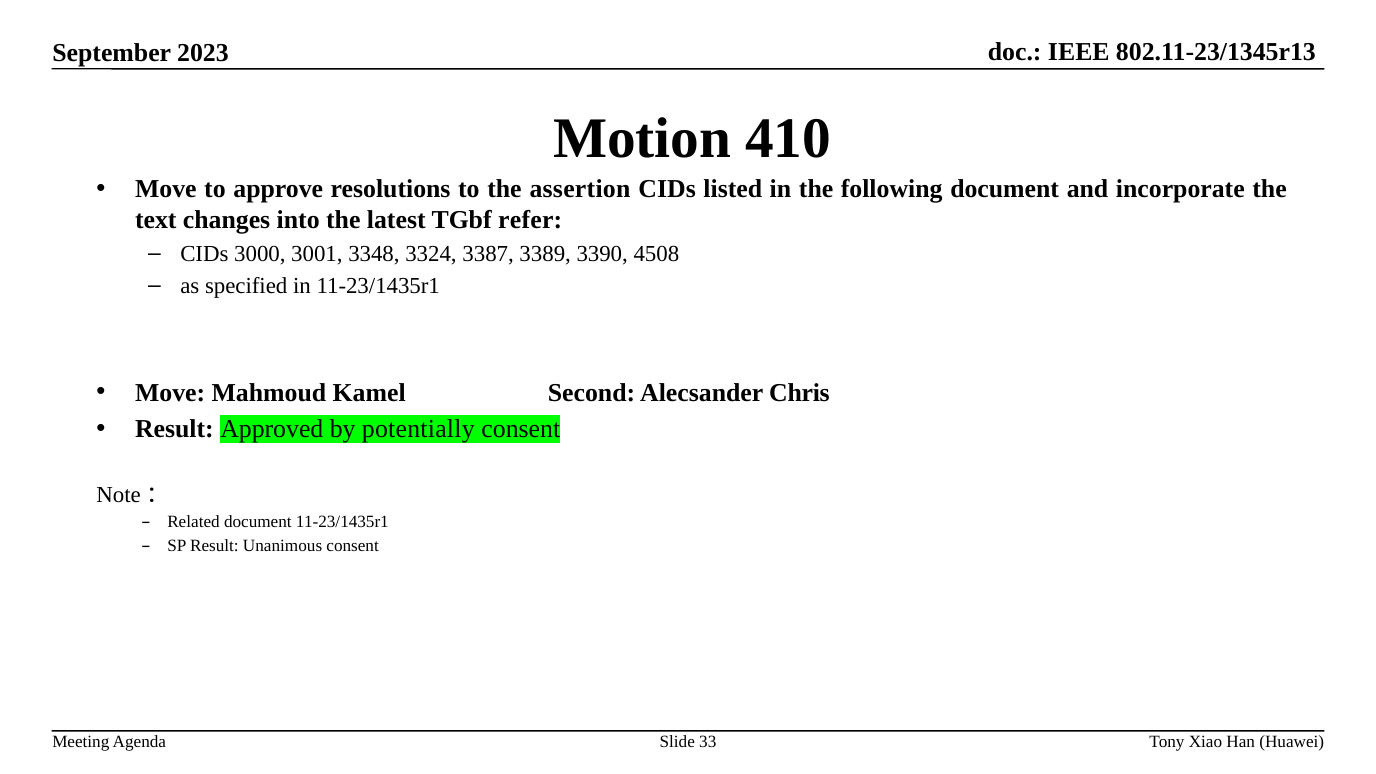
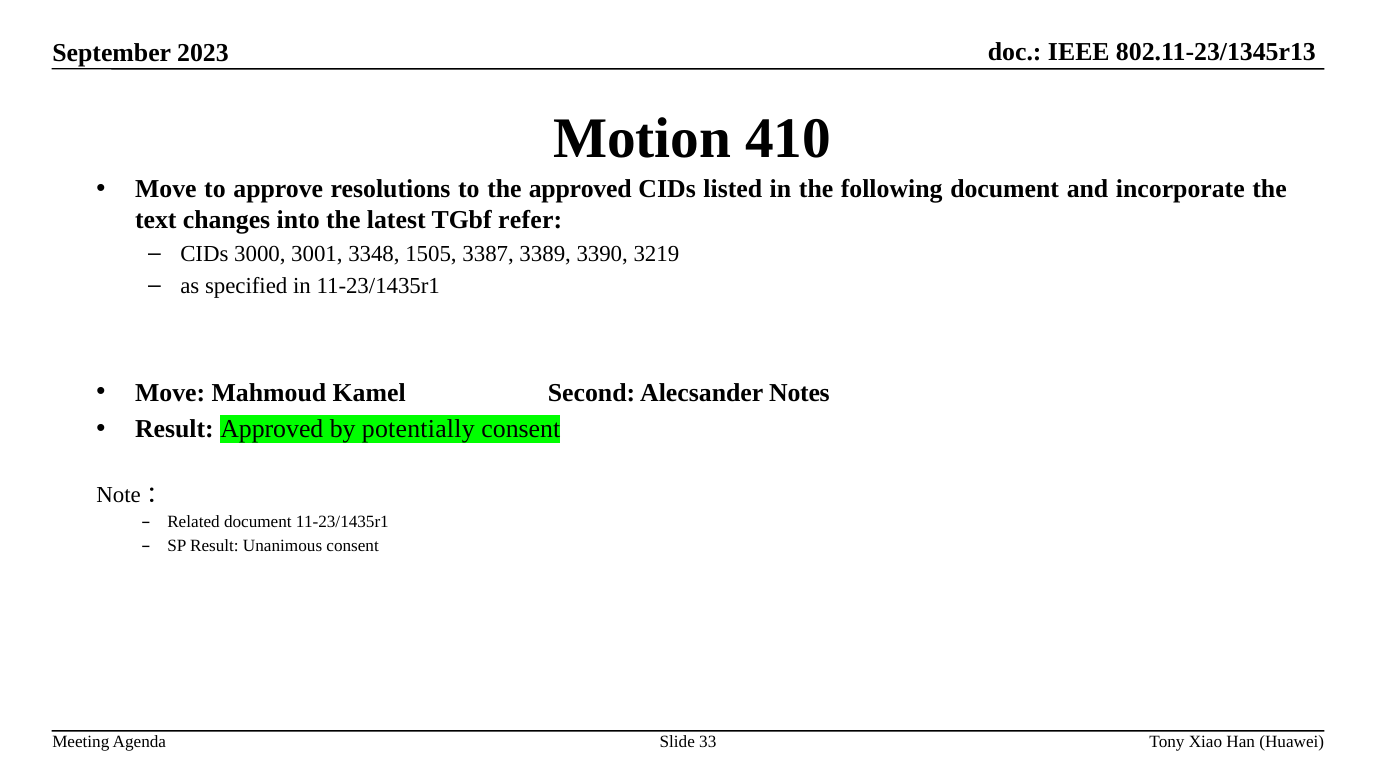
the assertion: assertion -> approved (580, 189)
3324: 3324 -> 1505 (431, 254)
4508: 4508 -> 3219 (656, 254)
Chris: Chris -> Notes (799, 393)
